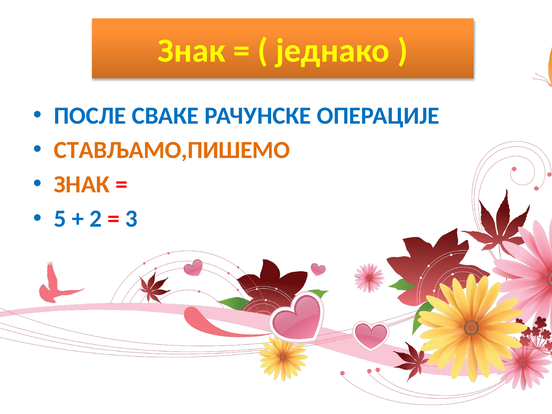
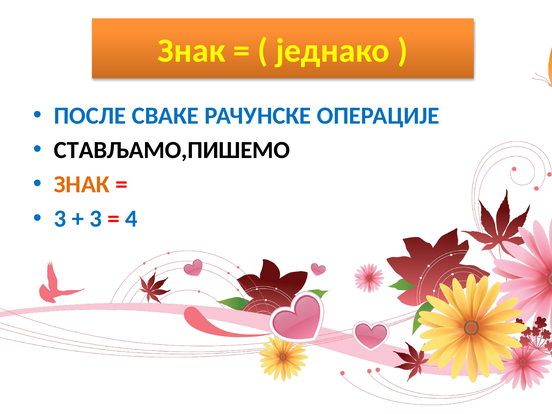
СТАВЉАМО,ПИШЕМО colour: orange -> black (172, 150)
5: 5 -> 3 (60, 219)
2: 2 -> 3 (96, 219)
3: 3 -> 4 (131, 219)
